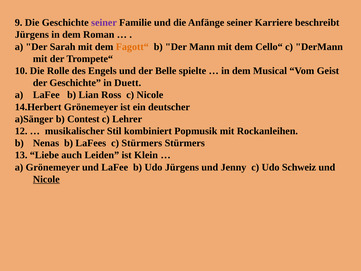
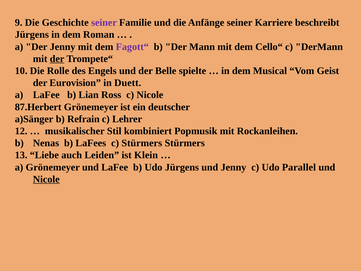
Der Sarah: Sarah -> Jenny (63, 47)
Fagott“ colour: orange -> purple (132, 47)
der underline: none -> present (57, 59)
der Geschichte: Geschichte -> Eurovision (75, 83)
14.Herbert: 14.Herbert -> 87.Herbert (38, 107)
Contest: Contest -> Refrain (83, 119)
Schweiz: Schweiz -> Parallel (299, 167)
